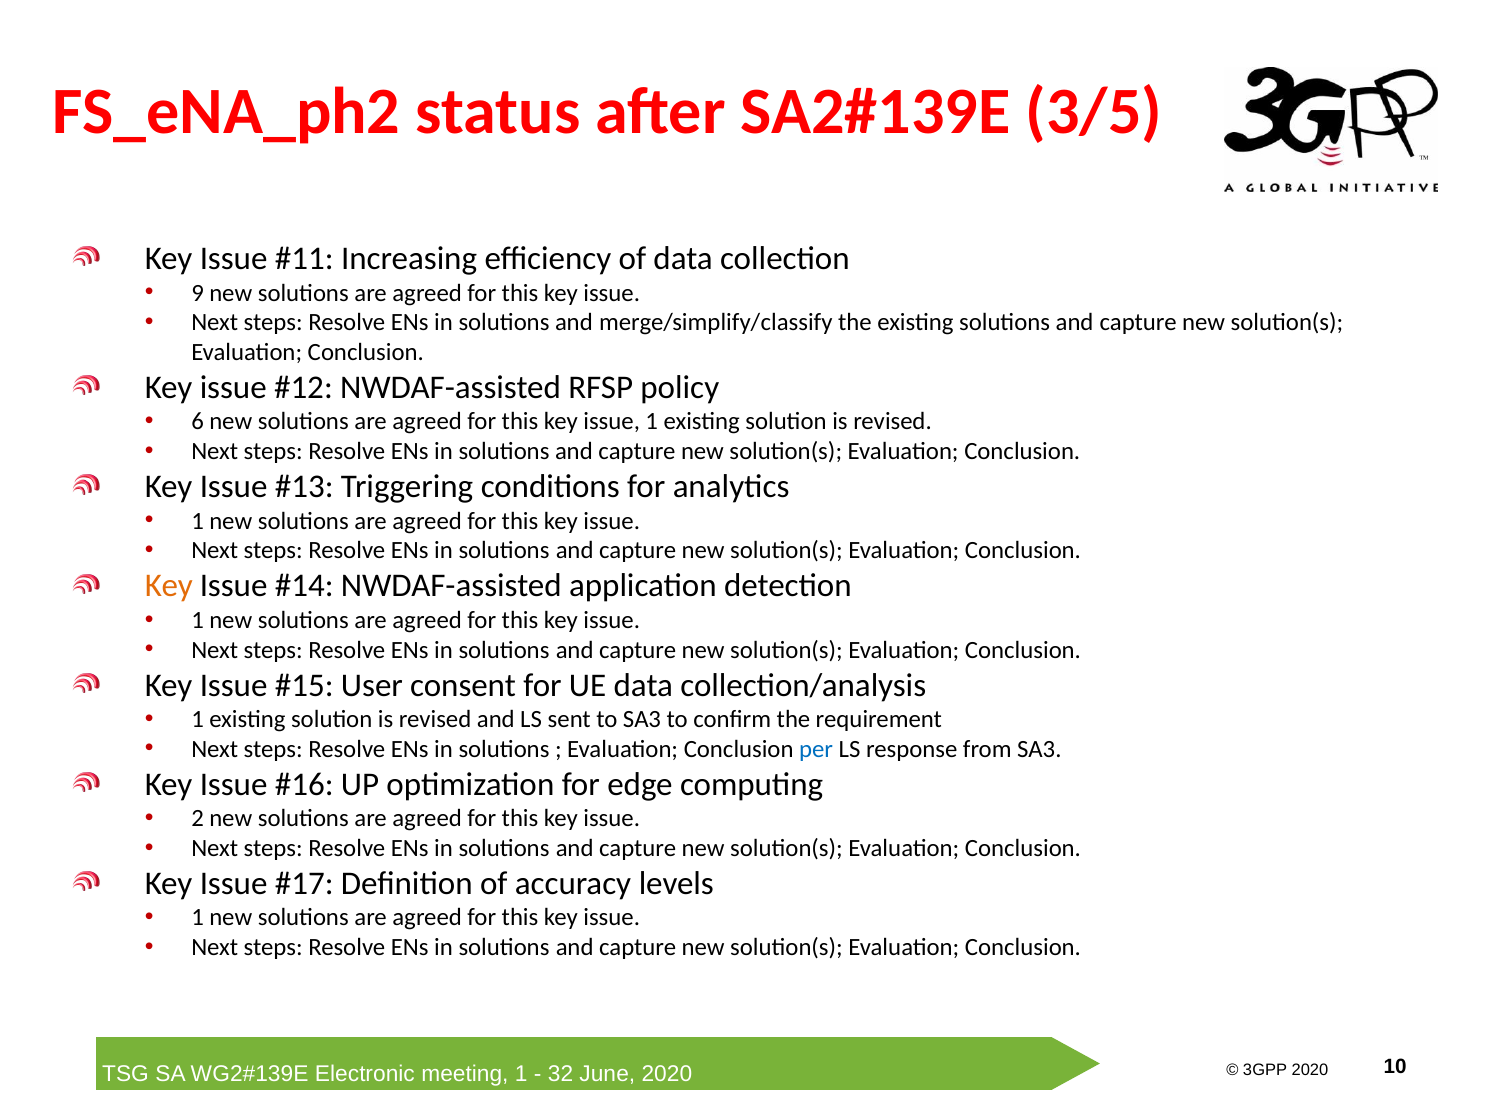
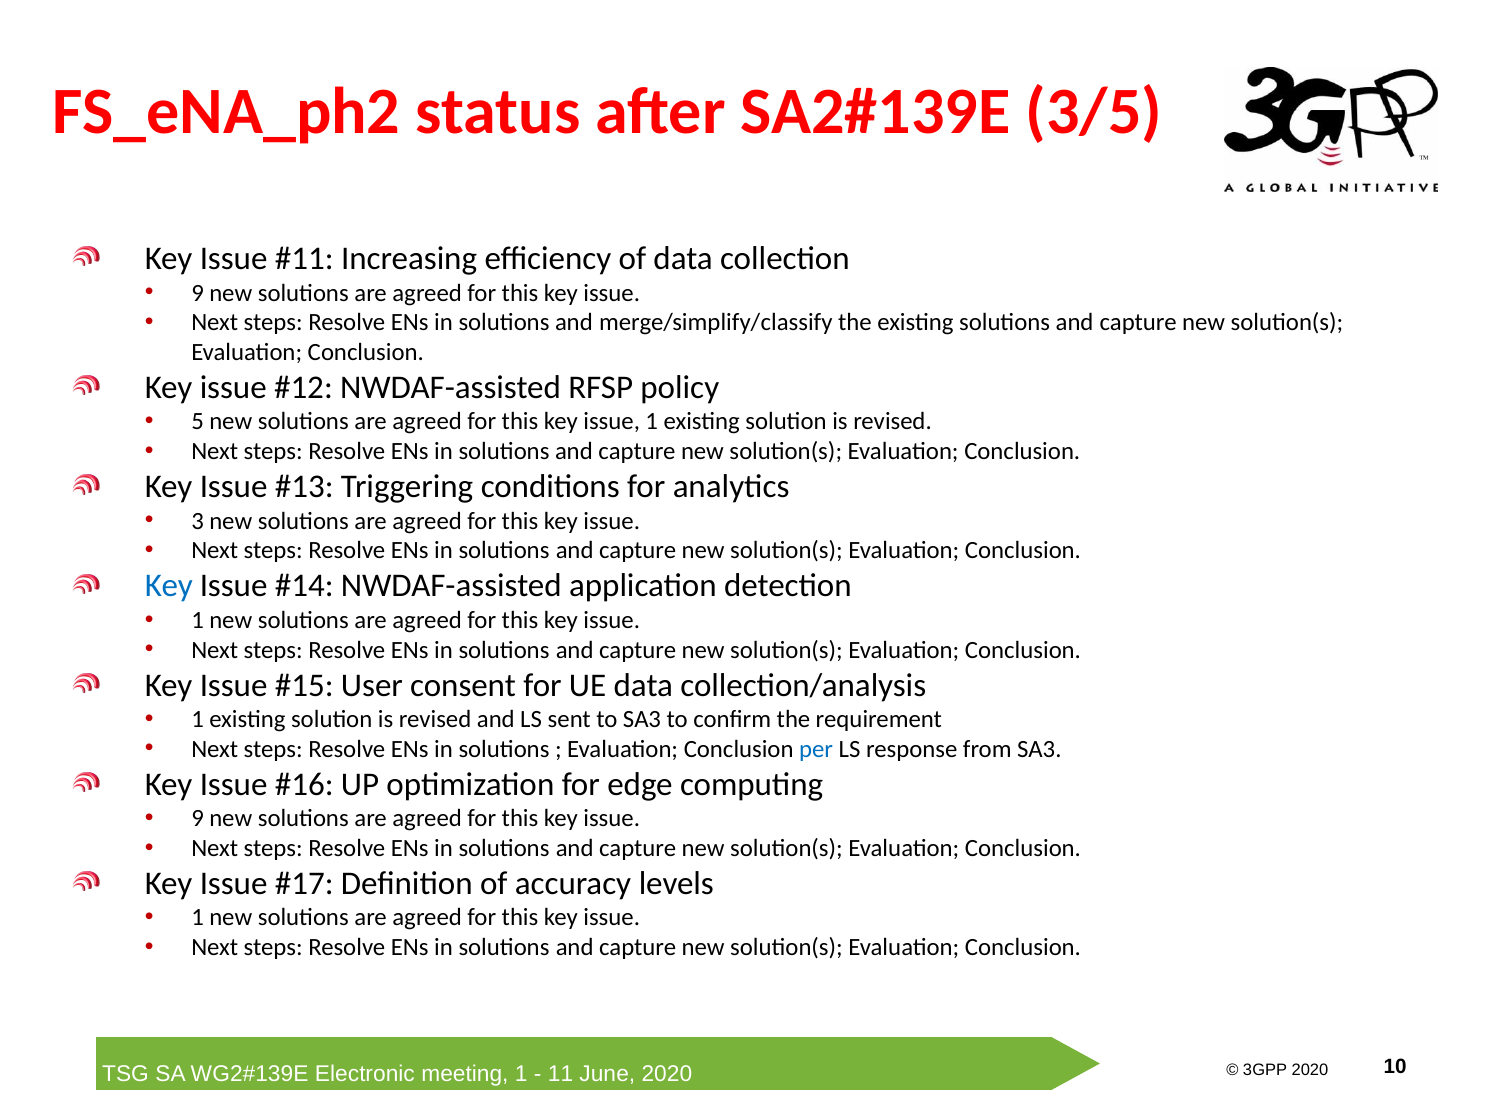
6: 6 -> 5 (198, 422)
1: 1 -> 3 (198, 521)
Key colour: orange -> blue (169, 586)
2: 2 -> 9 (198, 819)
32: 32 -> 11 (560, 1074)
